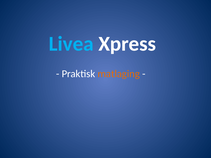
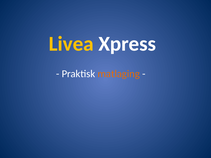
Livea colour: light blue -> yellow (71, 44)
